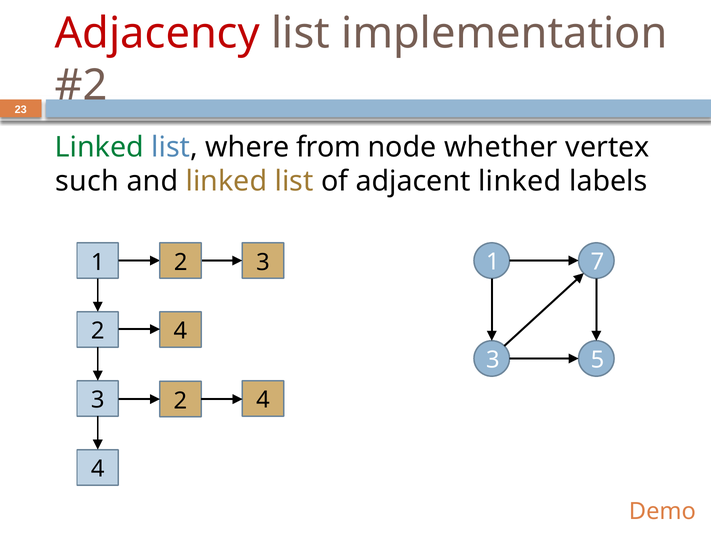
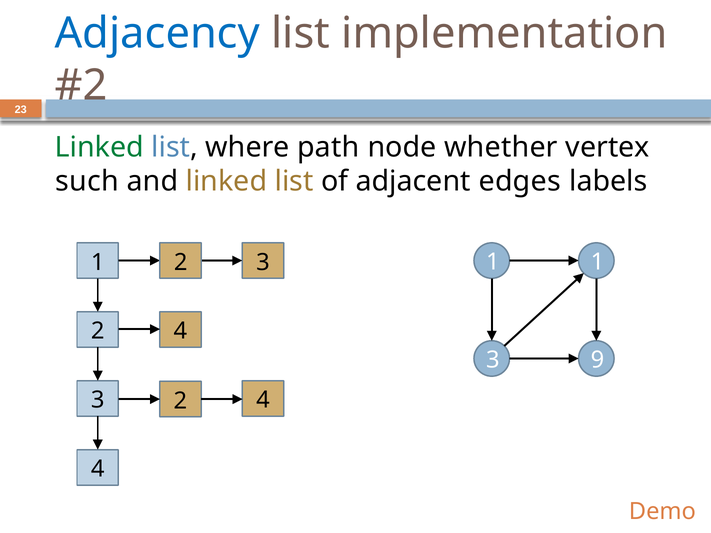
Adjacency colour: red -> blue (157, 33)
from: from -> path (328, 147)
adjacent linked: linked -> edges (520, 182)
1 7: 7 -> 1 (597, 262)
5: 5 -> 9 (597, 360)
